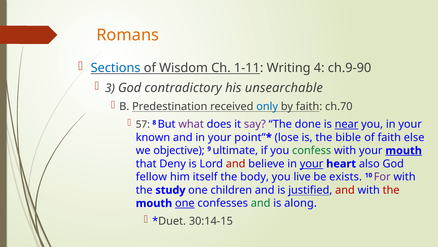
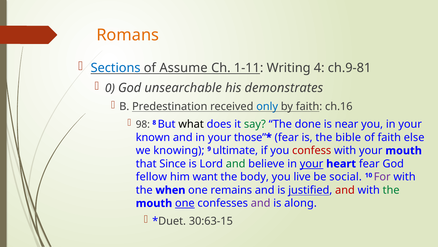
Wisdom: Wisdom -> Assume (184, 68)
ch.9-90: ch.9-90 -> ch.9-81 (350, 68)
3: 3 -> 0 (110, 88)
contradictory: contradictory -> unsearchable (183, 88)
unsearchable: unsearchable -> demonstrates (284, 88)
ch.70: ch.70 -> ch.16 (339, 106)
57: 57 -> 98 (143, 124)
what colour: purple -> black (191, 124)
say colour: purple -> green (255, 124)
near underline: present -> none (347, 124)
point: point -> those (250, 137)
lose: lose -> fear (287, 137)
objective: objective -> knowing (179, 150)
confess colour: green -> red (312, 150)
mouth underline: present -> none (404, 150)
Deny: Deny -> Since (173, 163)
and colour: red -> green (236, 163)
heart also: also -> fear (369, 163)
itself: itself -> want (205, 177)
exists: exists -> social (346, 177)
study: study -> when (170, 190)
children: children -> remains (231, 190)
the colour: red -> green (391, 190)
and colour: green -> purple (261, 203)
30:14-15: 30:14-15 -> 30:63-15 (211, 221)
